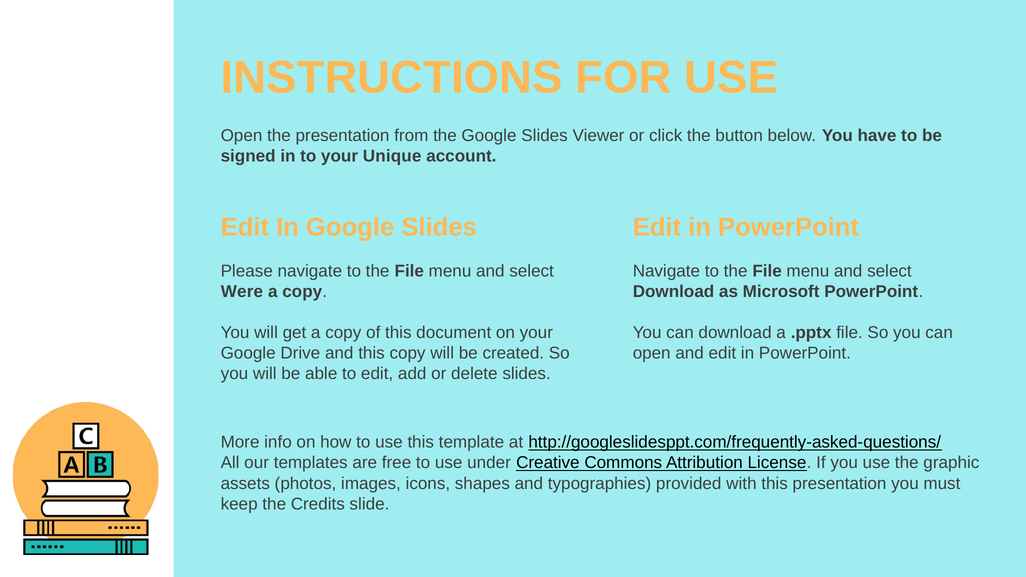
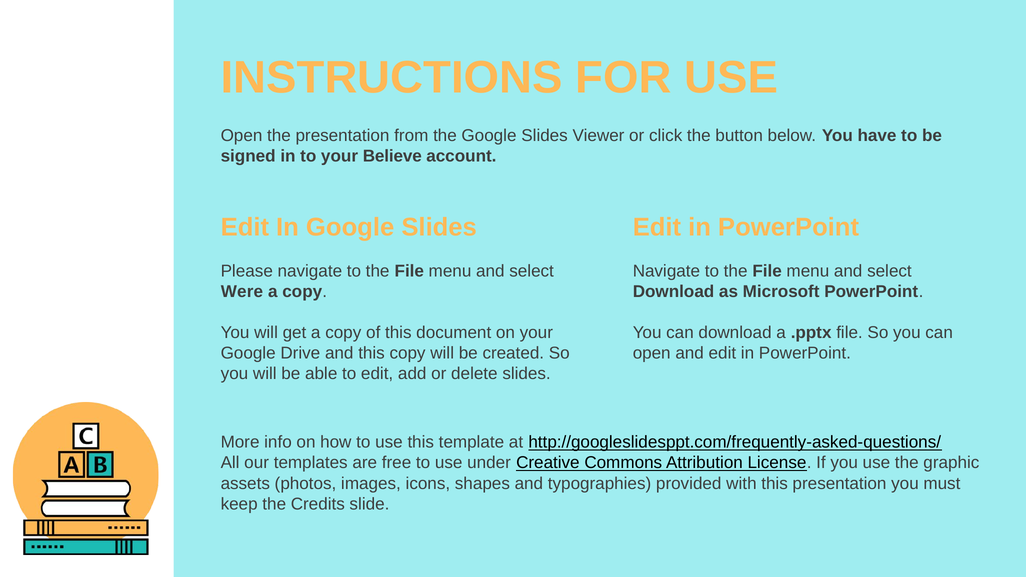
Unique: Unique -> Believe (392, 156)
